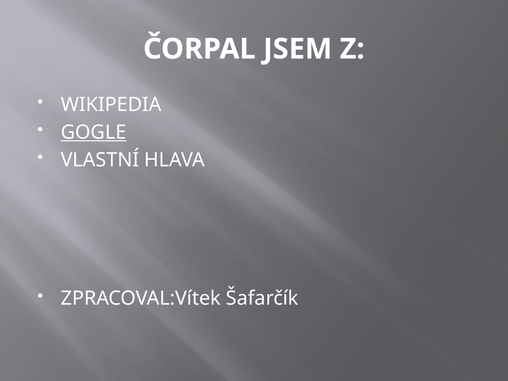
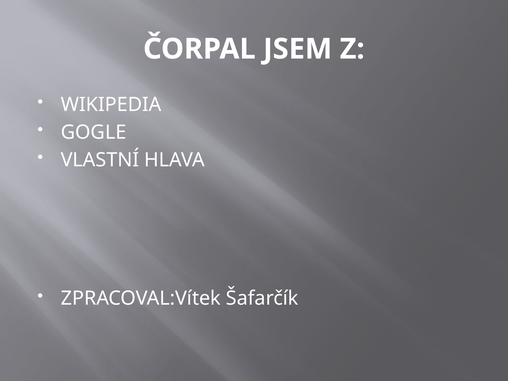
GOGLE underline: present -> none (94, 132)
